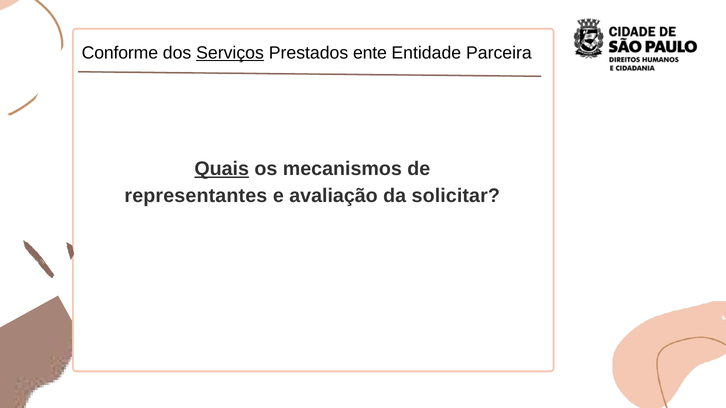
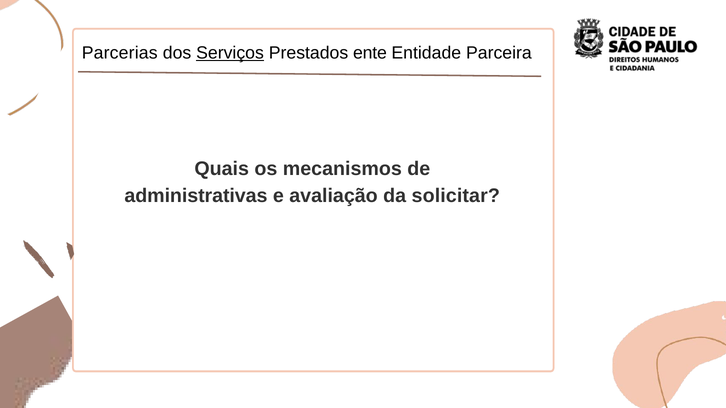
Conforme: Conforme -> Parcerias (120, 53)
Quais underline: present -> none (222, 169)
representantes: representantes -> administrativas (196, 196)
